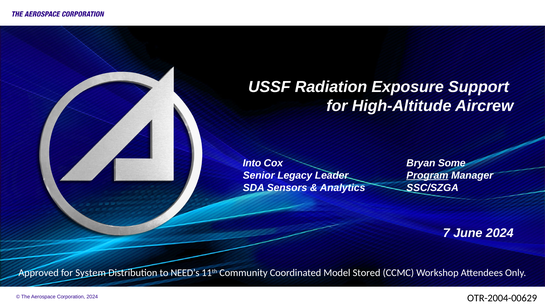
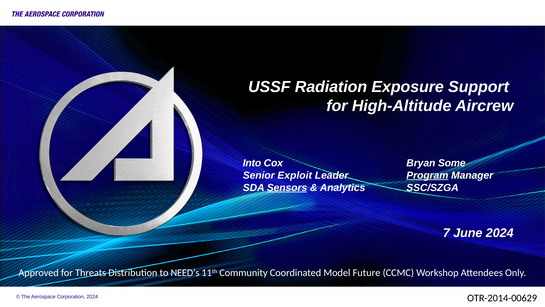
Legacy: Legacy -> Exploit (295, 175)
Sensors underline: none -> present (287, 187)
System: System -> Threats (91, 273)
Stored: Stored -> Future (367, 273)
OTR-2004-00629: OTR-2004-00629 -> OTR-2014-00629 (502, 298)
